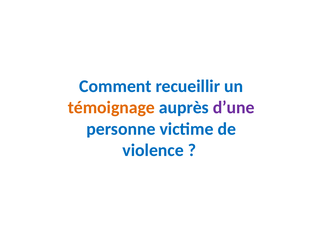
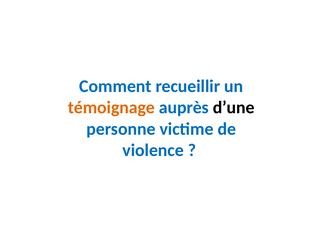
d’une colour: purple -> black (234, 108)
